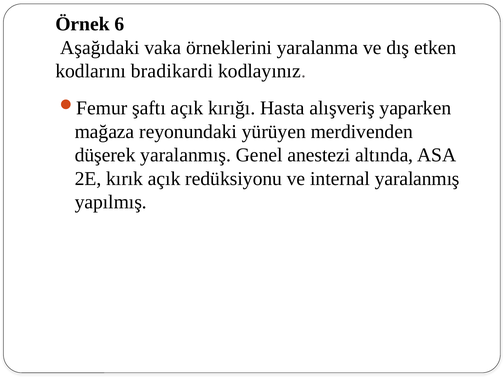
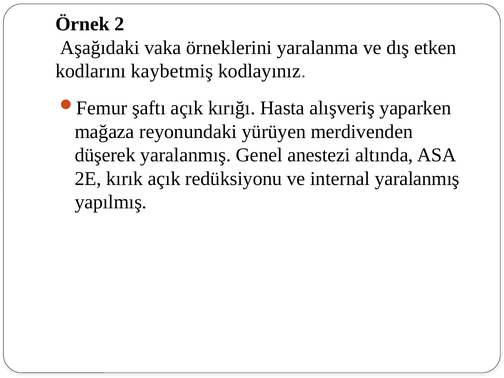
6: 6 -> 2 (120, 24)
bradikardi: bradikardi -> kaybetmiş (172, 71)
